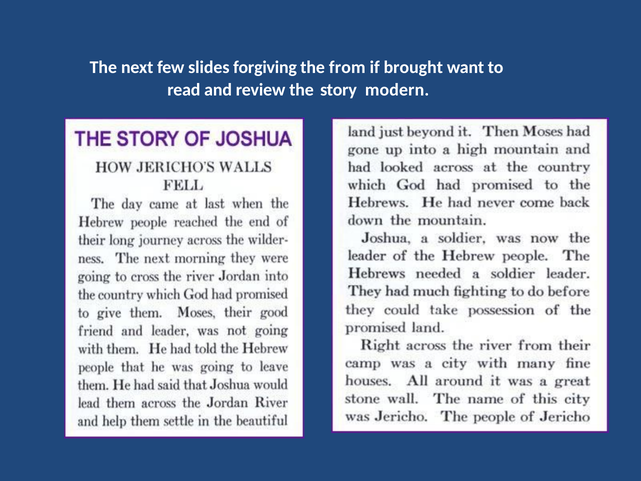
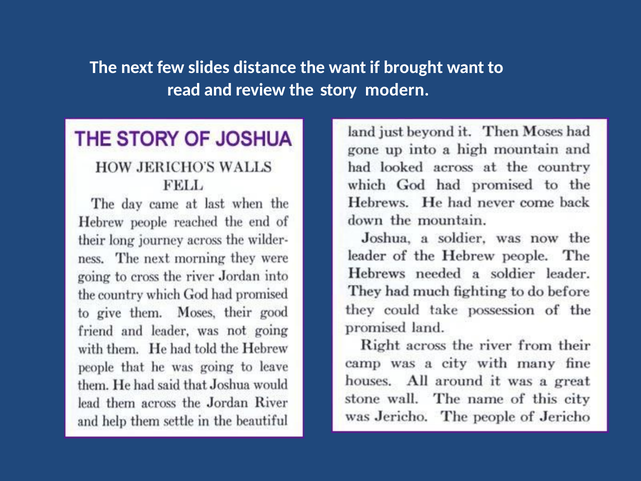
forgiving: forgiving -> distance (265, 67)
the from: from -> want (347, 67)
